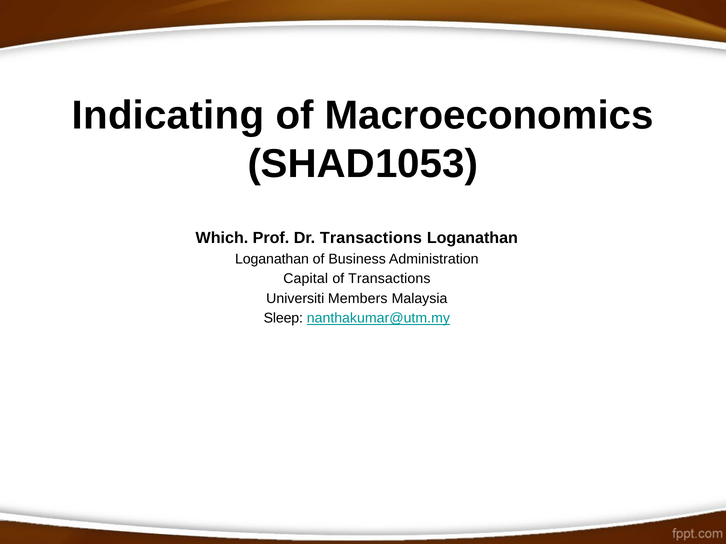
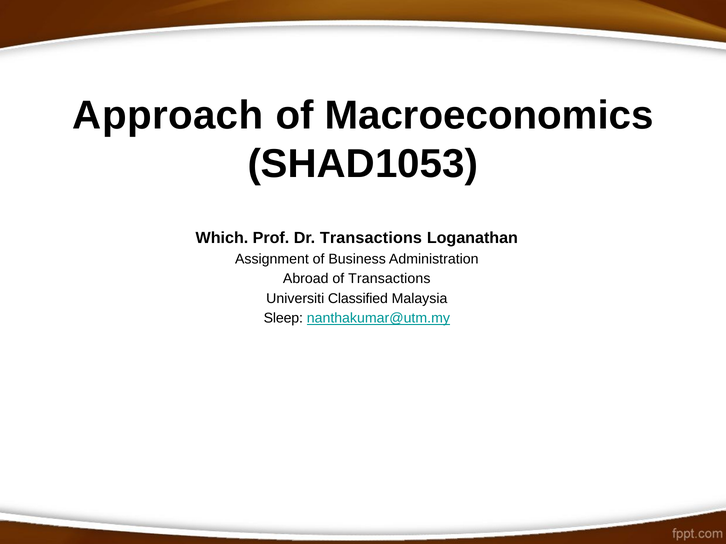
Indicating: Indicating -> Approach (168, 116)
Loganathan: Loganathan -> Assignment (272, 259)
Capital: Capital -> Abroad (306, 279)
Members: Members -> Classified (358, 299)
